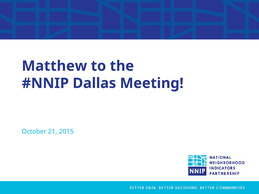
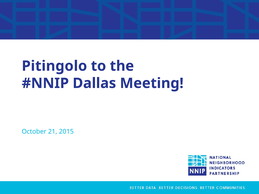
Matthew: Matthew -> Pitingolo (54, 66)
